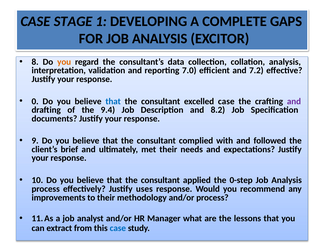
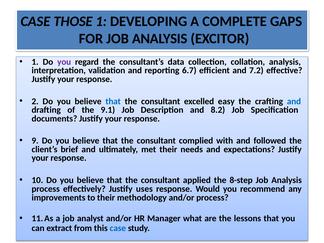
STAGE: STAGE -> THOSE (73, 21)
8: 8 -> 1 (35, 62)
you colour: orange -> purple (64, 62)
7.0: 7.0 -> 6.7 (189, 71)
0: 0 -> 2 (35, 101)
excelled case: case -> easy (226, 101)
and colour: purple -> blue (294, 101)
9.4: 9.4 -> 9.1 (108, 110)
0-step: 0-step -> 8-step (241, 180)
